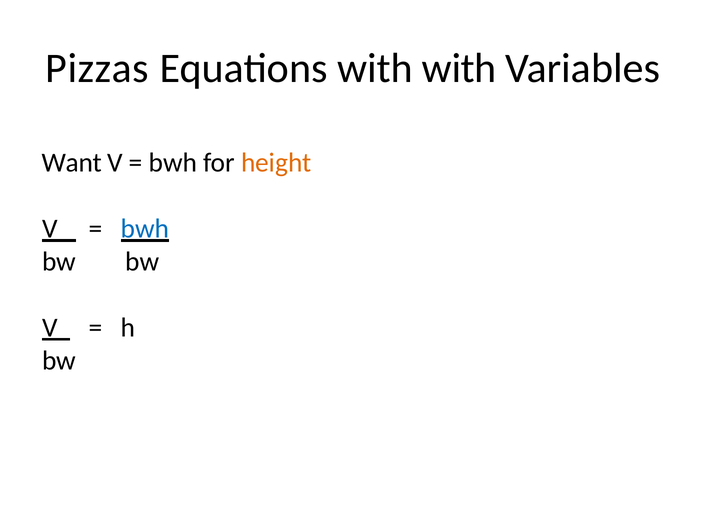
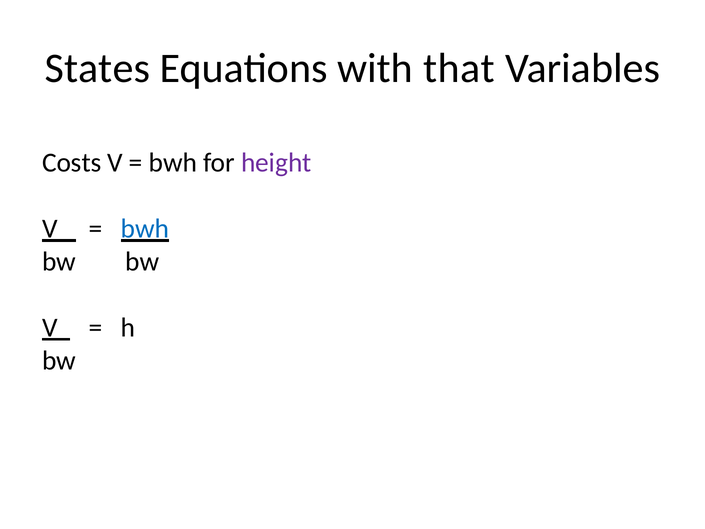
Pizzas: Pizzas -> States (97, 68)
with with: with -> that (459, 68)
Want: Want -> Costs (72, 163)
height colour: orange -> purple (276, 163)
